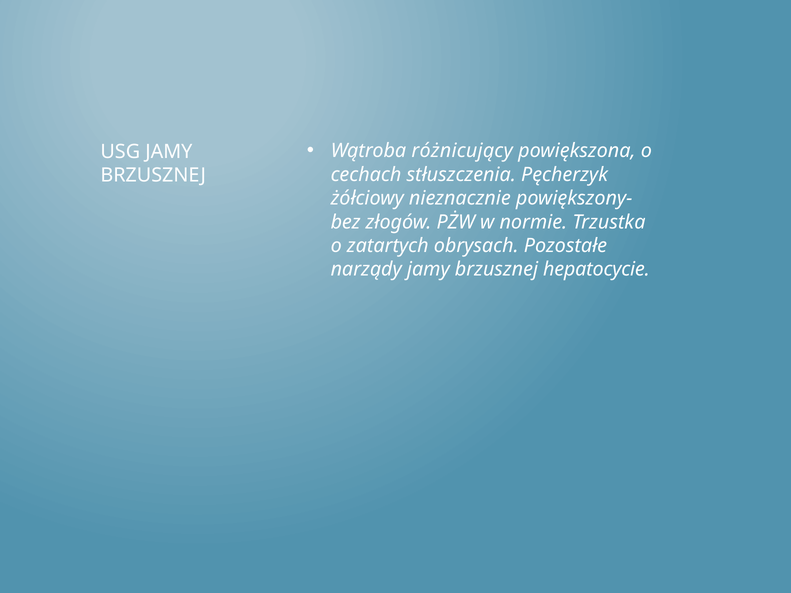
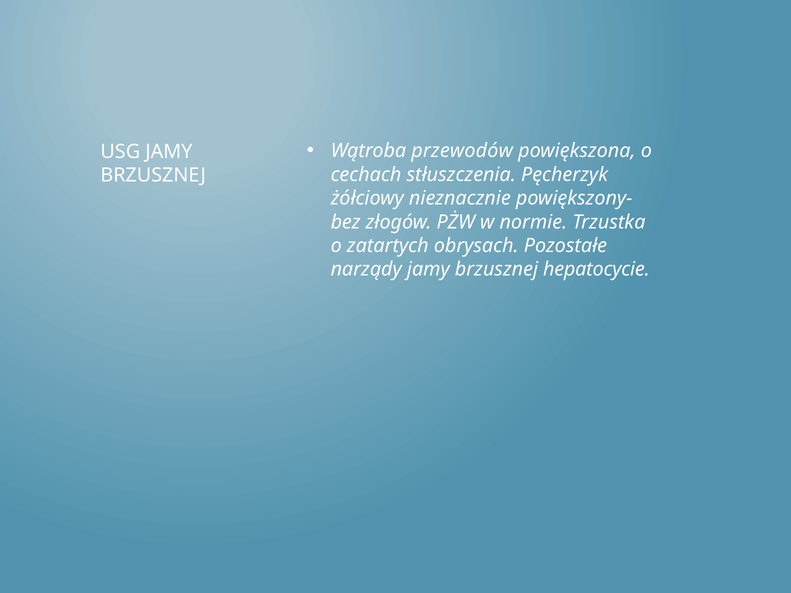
różnicujący: różnicujący -> przewodów (462, 151)
